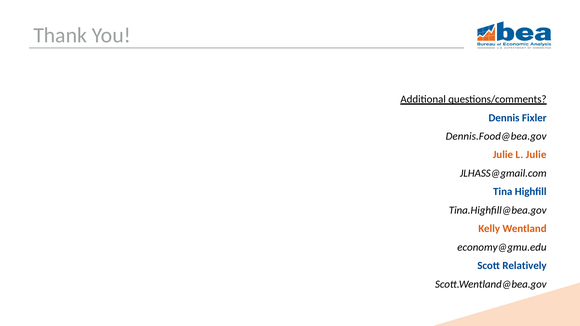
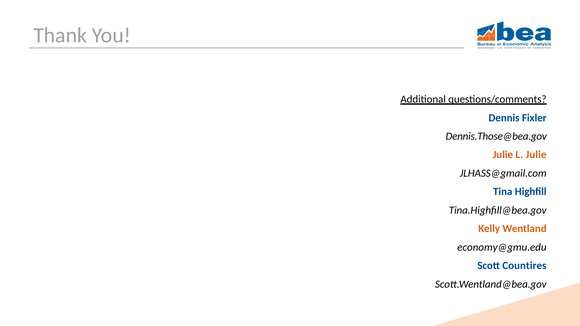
Dennis.Food@bea.gov: Dennis.Food@bea.gov -> Dennis.Those@bea.gov (496, 136)
Relatively: Relatively -> Countires (524, 266)
